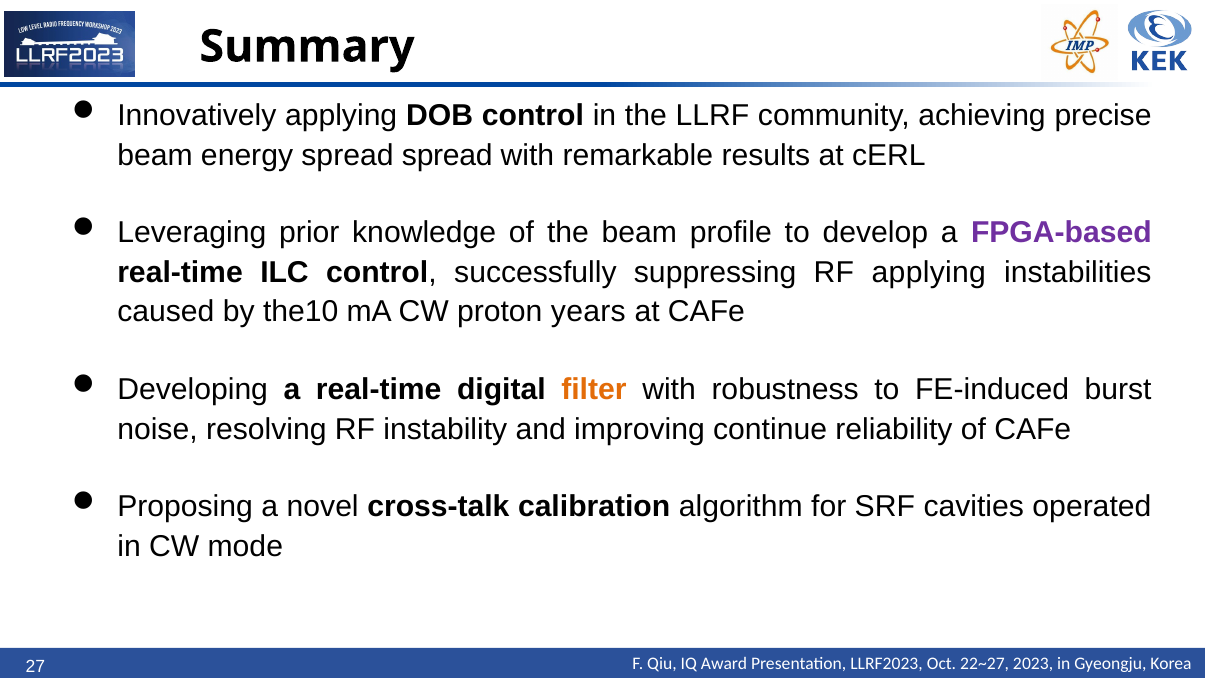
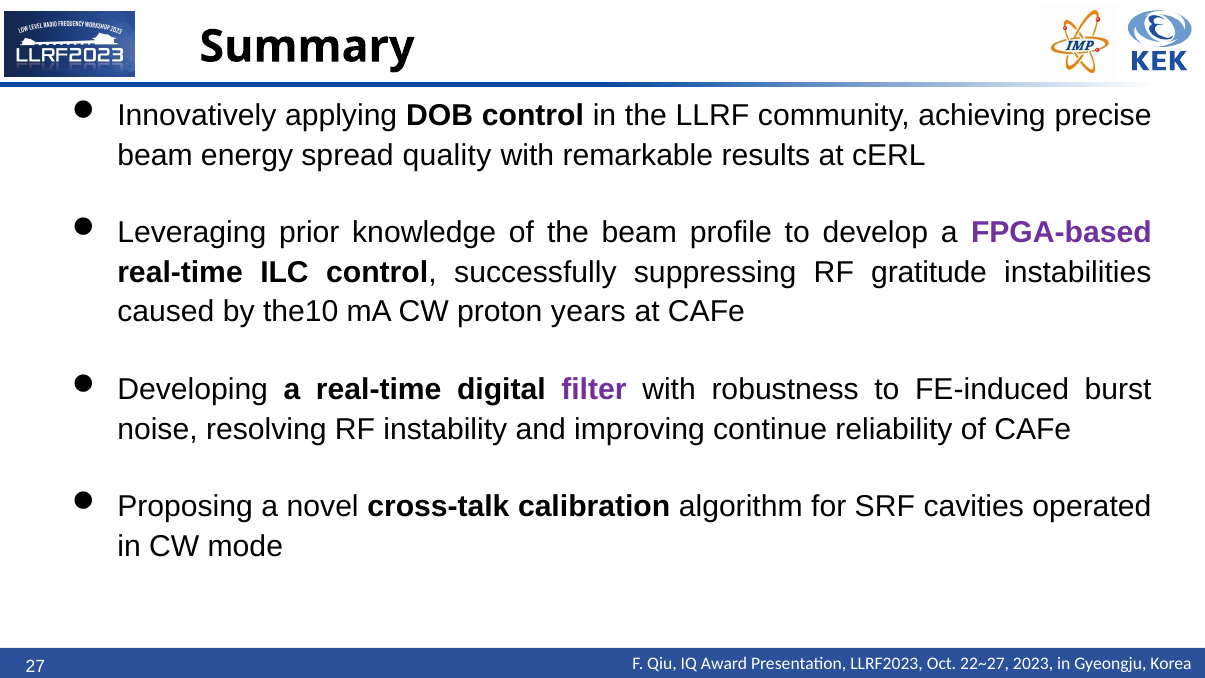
spread spread: spread -> quality (447, 155)
RF applying: applying -> gratitude (929, 272)
filter colour: orange -> purple (594, 389)
